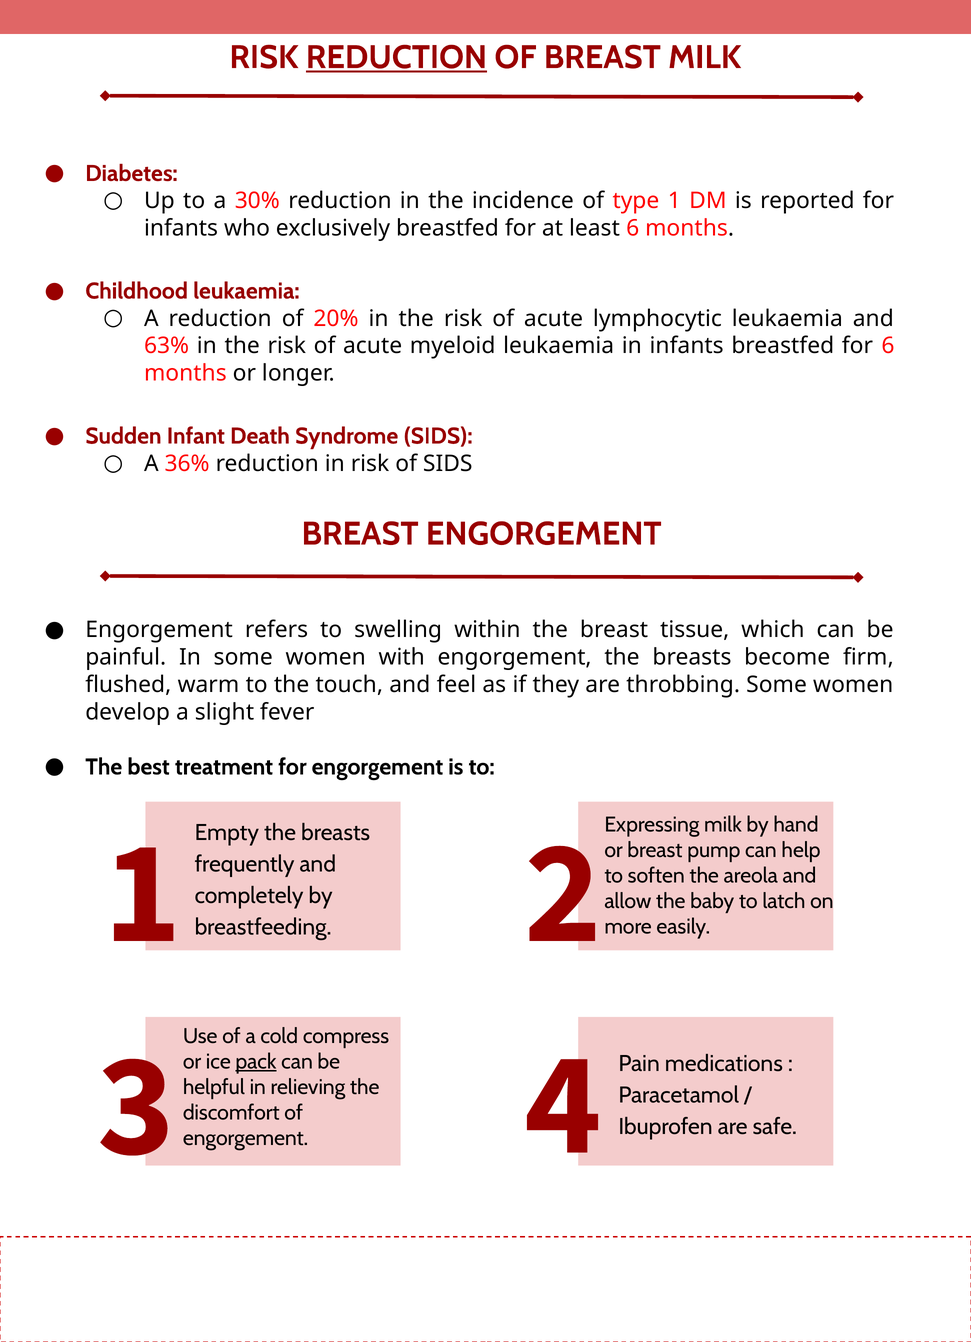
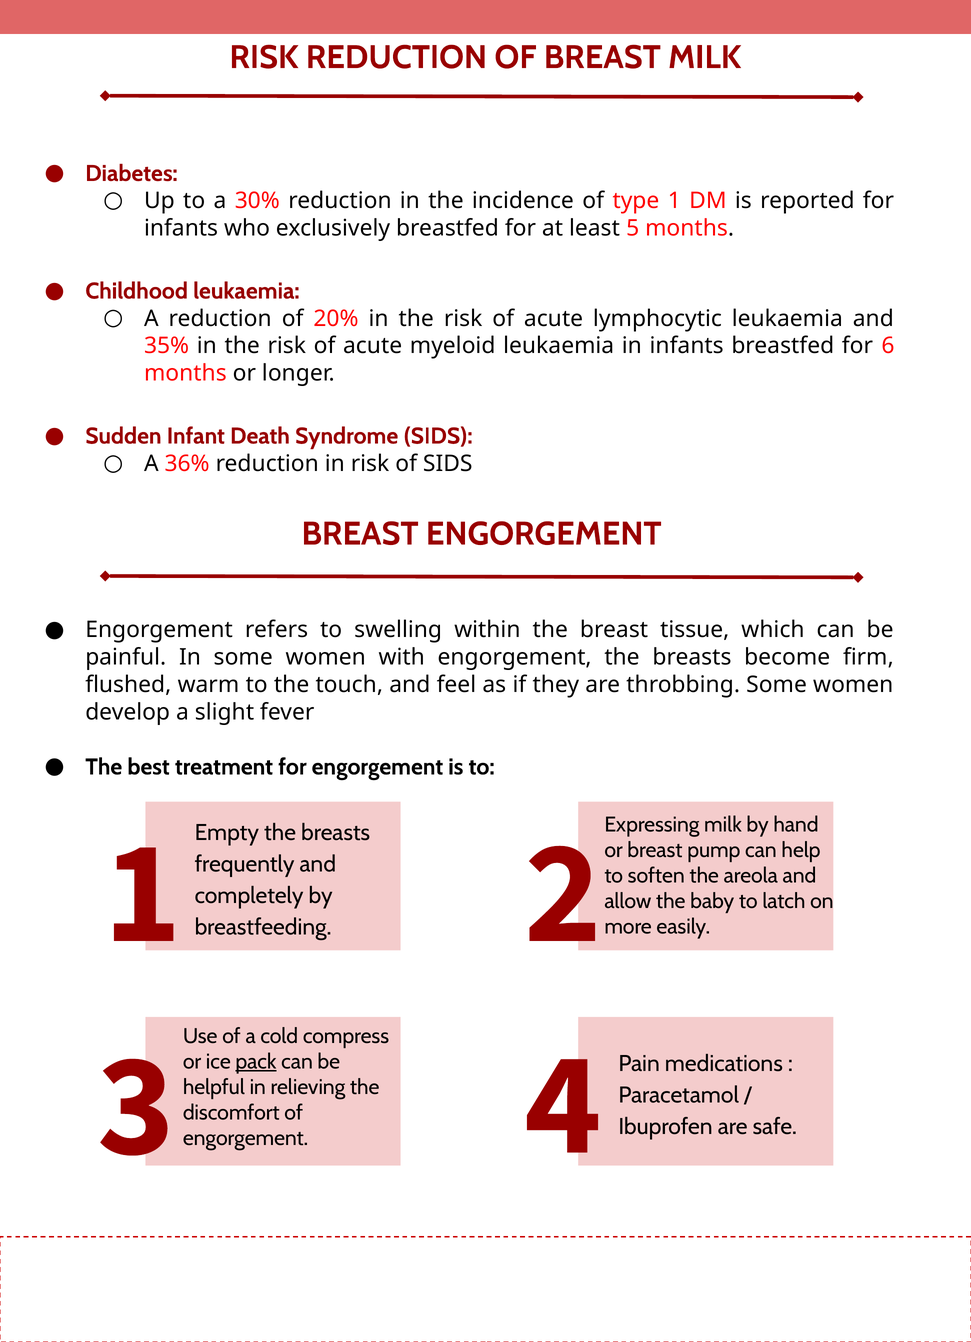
REDUCTION underline: present -> none (396, 57)
least 6: 6 -> 5 (633, 228)
63%: 63% -> 35% (167, 346)
